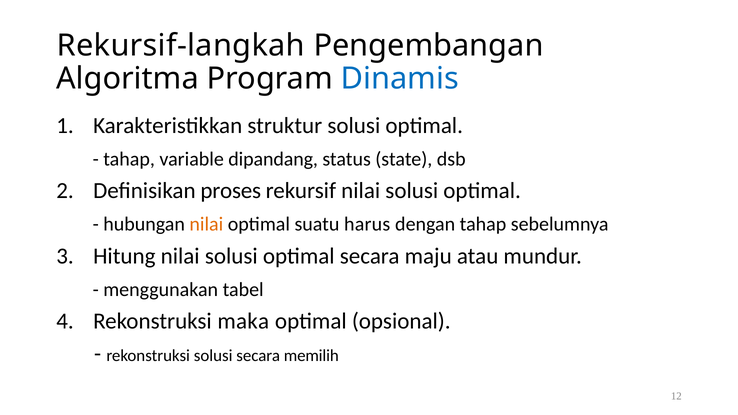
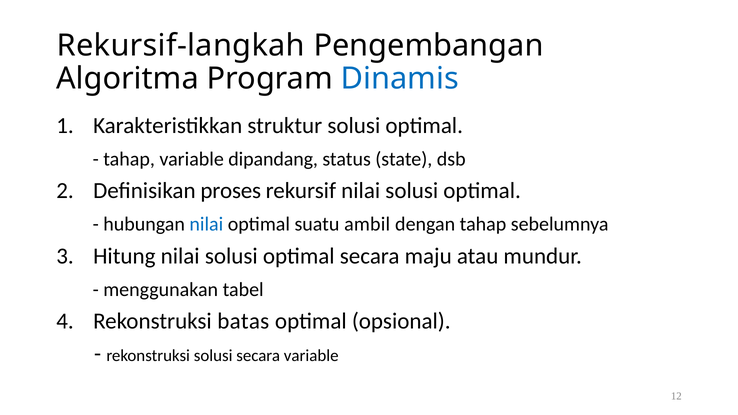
nilai colour: orange -> blue (206, 224)
harus: harus -> ambil (367, 224)
maka: maka -> batas (243, 321)
secara memilih: memilih -> variable (311, 356)
